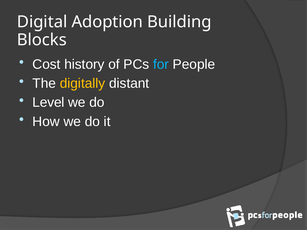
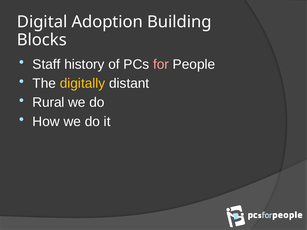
Cost: Cost -> Staff (46, 64)
for colour: light blue -> pink (161, 64)
Level: Level -> Rural (48, 103)
